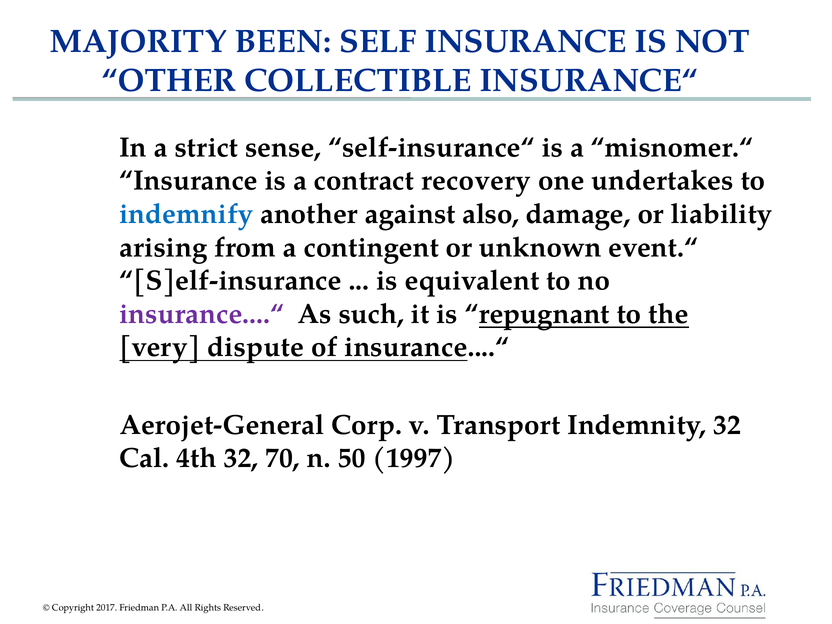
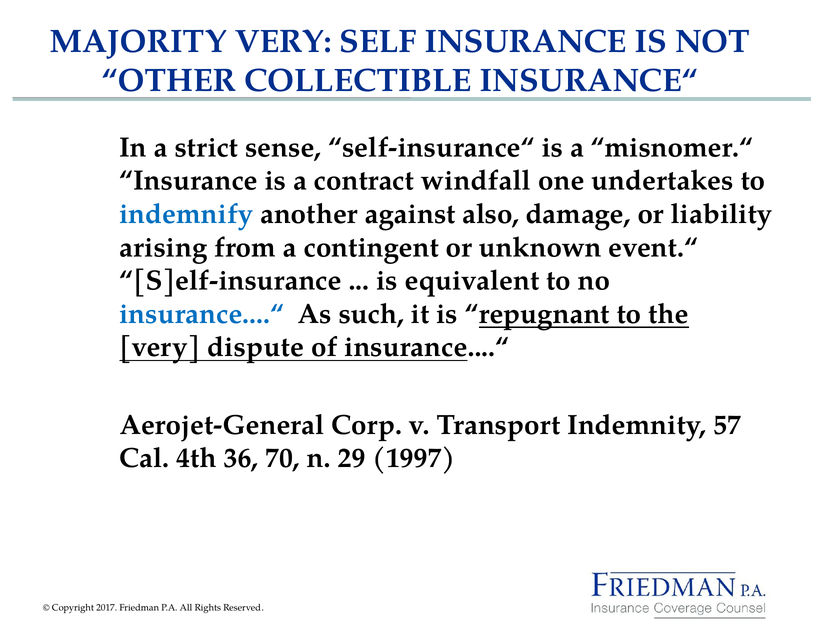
MAJORITY BEEN: BEEN -> VERY (283, 42)
recovery: recovery -> windfall (476, 181)
insurance....“ colour: purple -> blue (202, 314)
Indemnity 32: 32 -> 57 (727, 425)
4th 32: 32 -> 36 (241, 458)
50: 50 -> 29 (352, 458)
